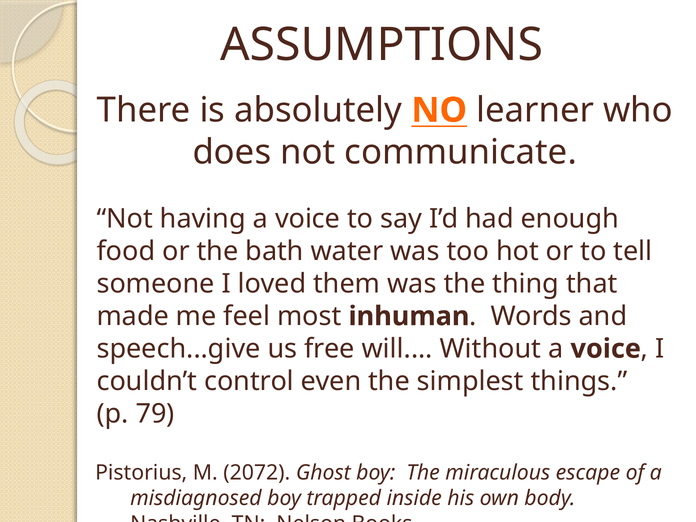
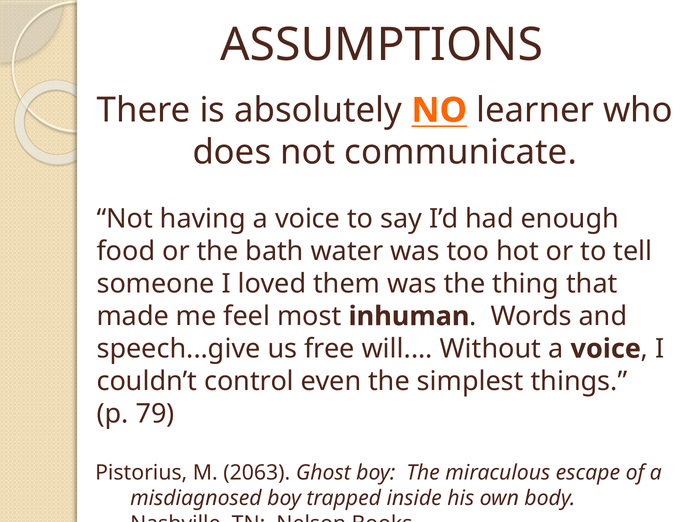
2072: 2072 -> 2063 (257, 473)
